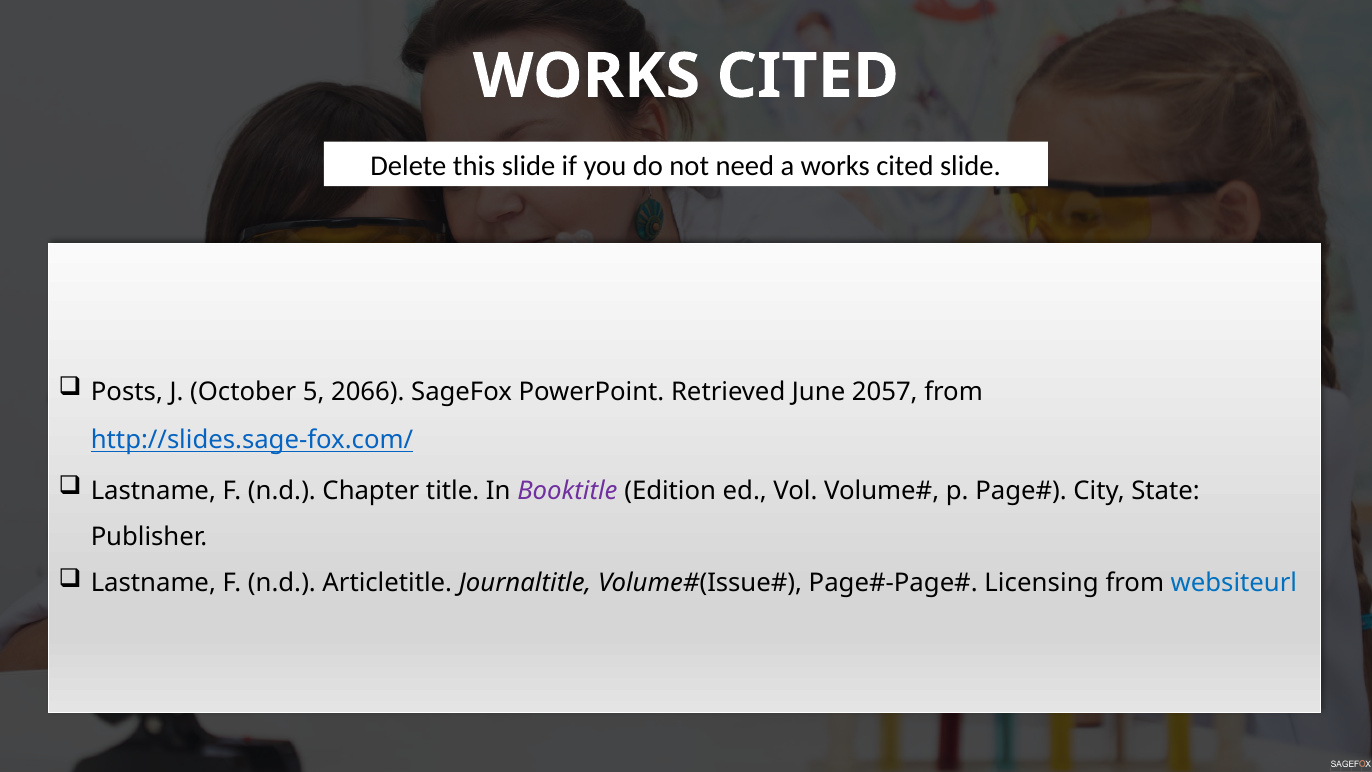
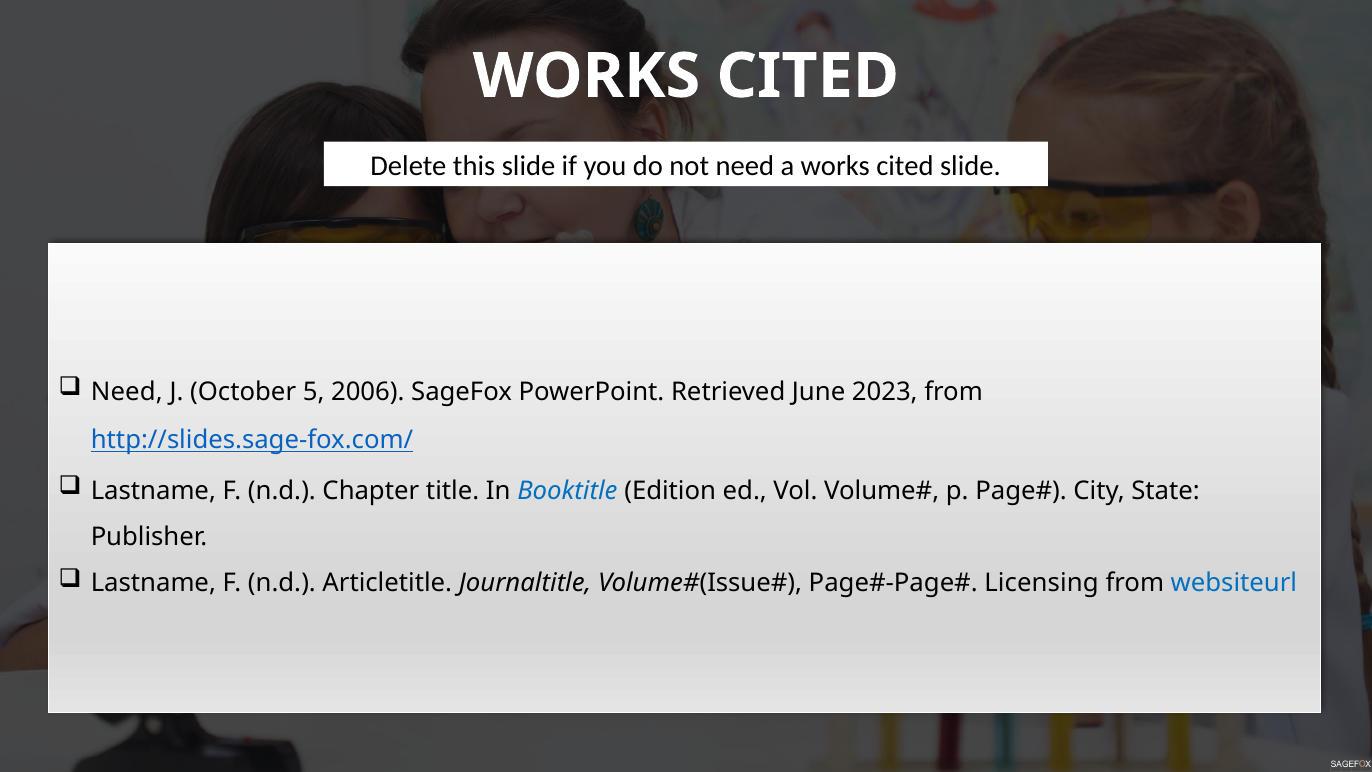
Posts: Posts -> Need (127, 392)
2066: 2066 -> 2006 (368, 392)
2057: 2057 -> 2023 (885, 392)
Booktitle colour: purple -> blue (567, 490)
